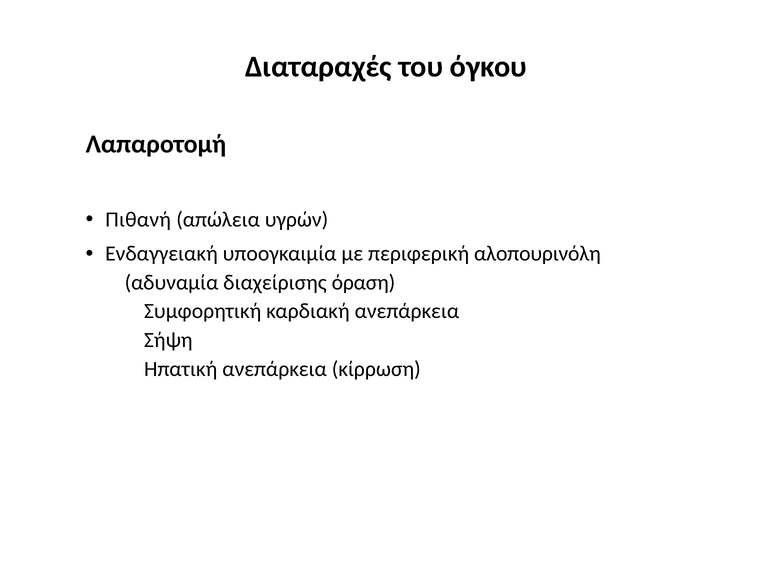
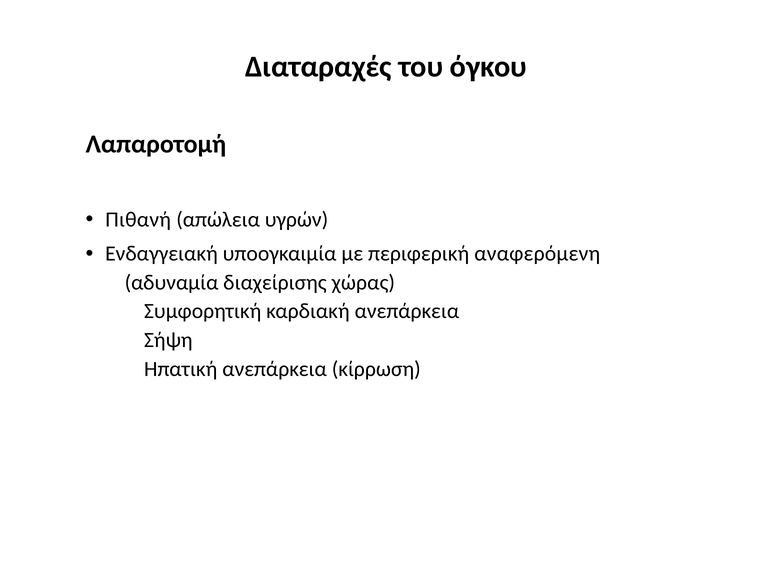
αλοπουρινόλη: αλοπουρινόλη -> αναφερόμενη (537, 254)
όραση: όραση -> χώρας (363, 283)
